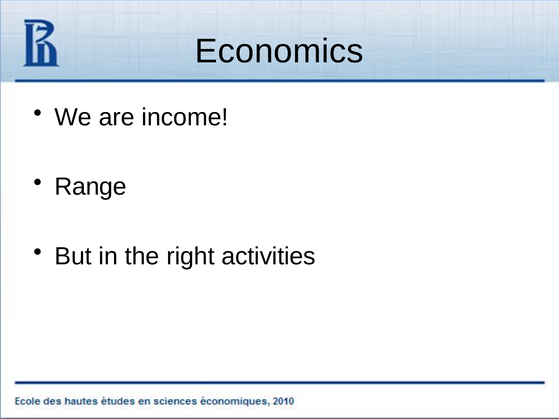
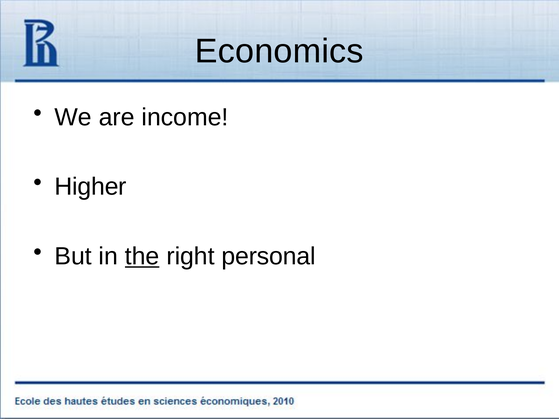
Range: Range -> Higher (91, 187)
the underline: none -> present (142, 256)
activities: activities -> personal (269, 256)
